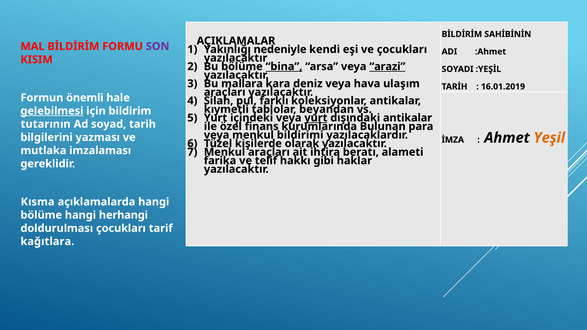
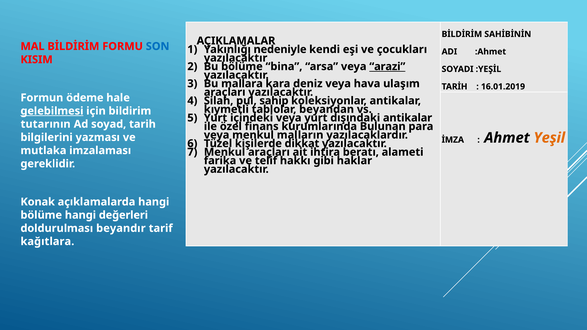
SON colour: purple -> blue (158, 46)
bina underline: present -> none (284, 67)
önemli: önemli -> ödeme (85, 98)
farklı: farklı -> sahip (274, 101)
yurt underline: present -> none (316, 118)
bildirimi: bildirimi -> malların (300, 135)
olarak: olarak -> dikkat (302, 144)
Kısma: Kısma -> Konak (38, 202)
herhangi: herhangi -> değerleri (123, 215)
doldurulması çocukları: çocukları -> beyandır (121, 228)
